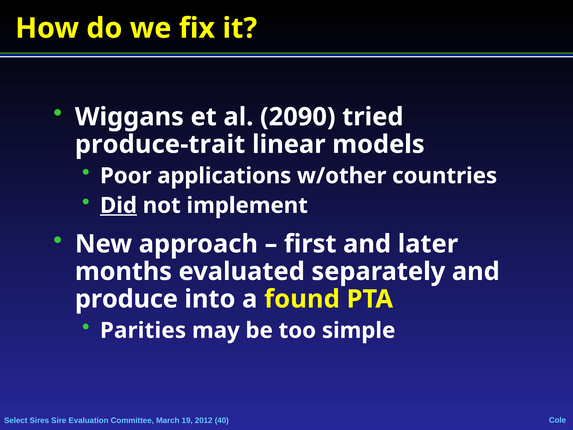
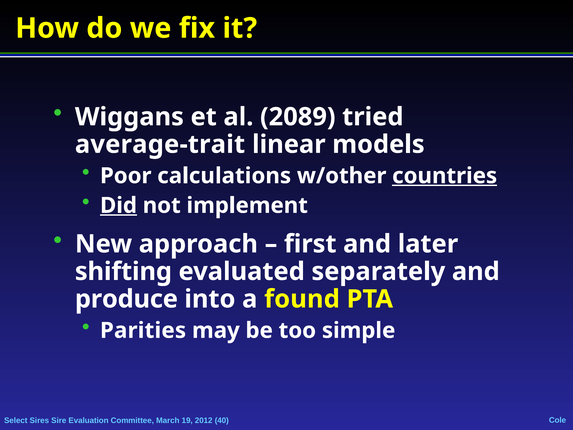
2090: 2090 -> 2089 (298, 117)
produce-trait: produce-trait -> average-trait (160, 144)
applications: applications -> calculations (224, 176)
countries underline: none -> present (445, 176)
months: months -> shifting (123, 271)
